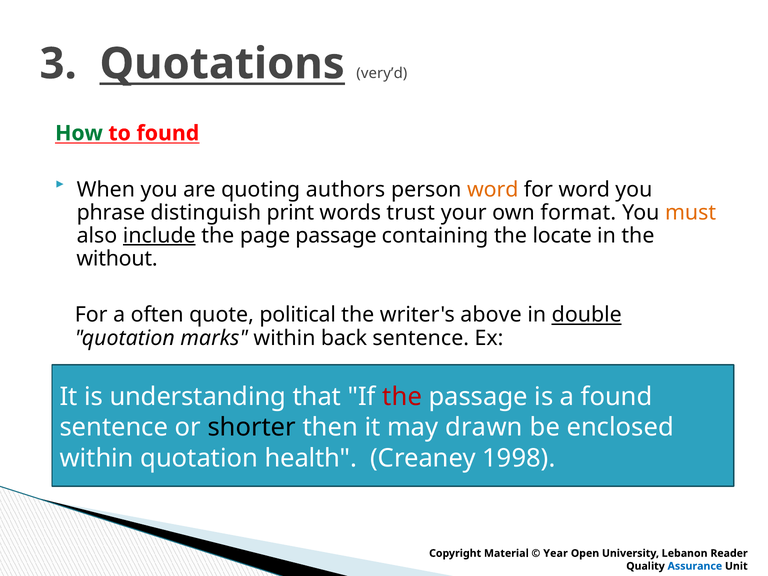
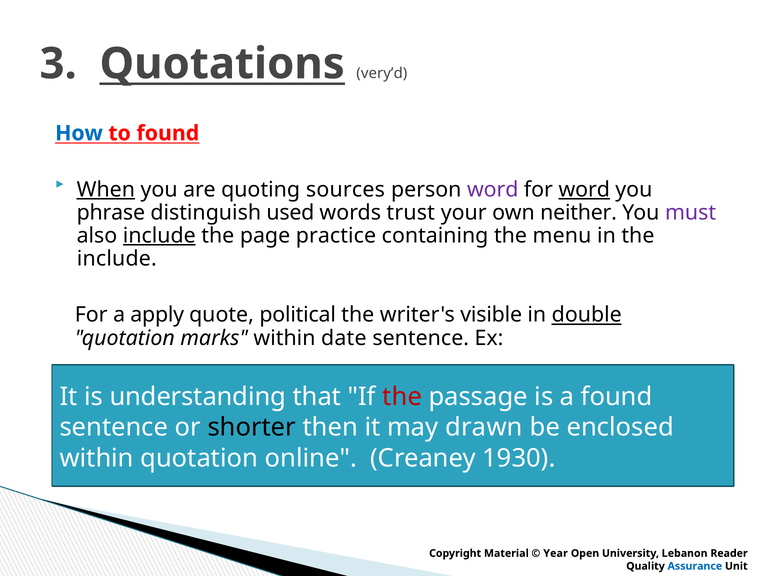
How colour: green -> blue (79, 133)
When underline: none -> present (106, 190)
authors: authors -> sources (345, 190)
word colour: orange -> purple (493, 190)
word underline: none -> present (584, 190)
print: print -> used (290, 213)
format: format -> neither (579, 213)
must colour: orange -> purple (691, 213)
page passage: passage -> practice (336, 236)
locate: locate -> menu (562, 236)
without: without -> include (117, 259)
often: often -> apply (157, 315)
above: above -> visible (491, 315)
back: back -> date (344, 338)
health: health -> online (311, 458)
1998: 1998 -> 1930 (519, 458)
